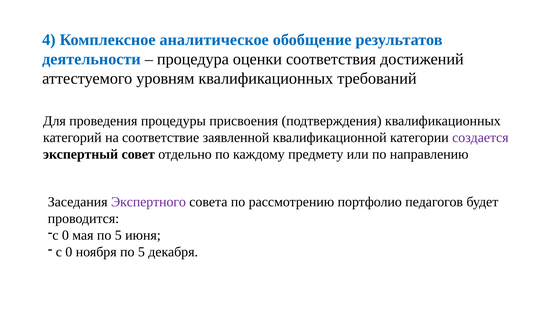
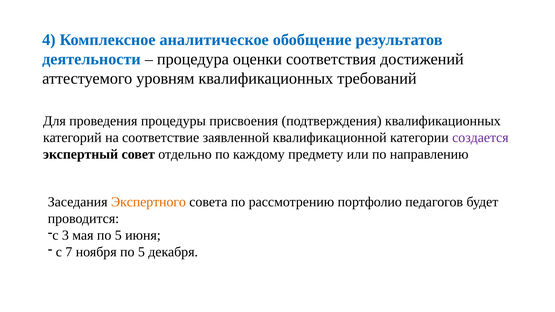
Экспертного colour: purple -> orange (148, 202)
0: 0 -> 3 (65, 235)
0: 0 -> 7 (69, 252)
